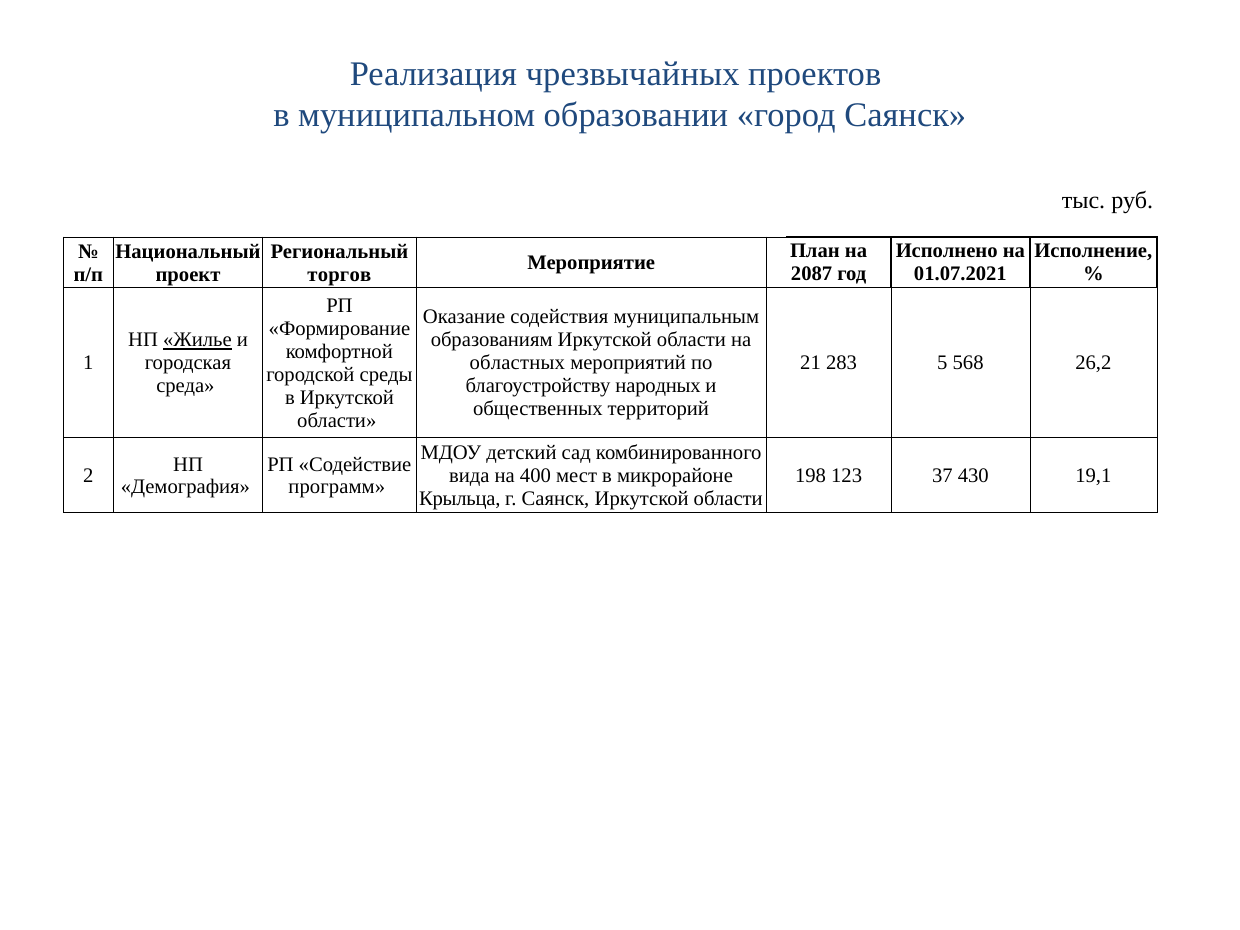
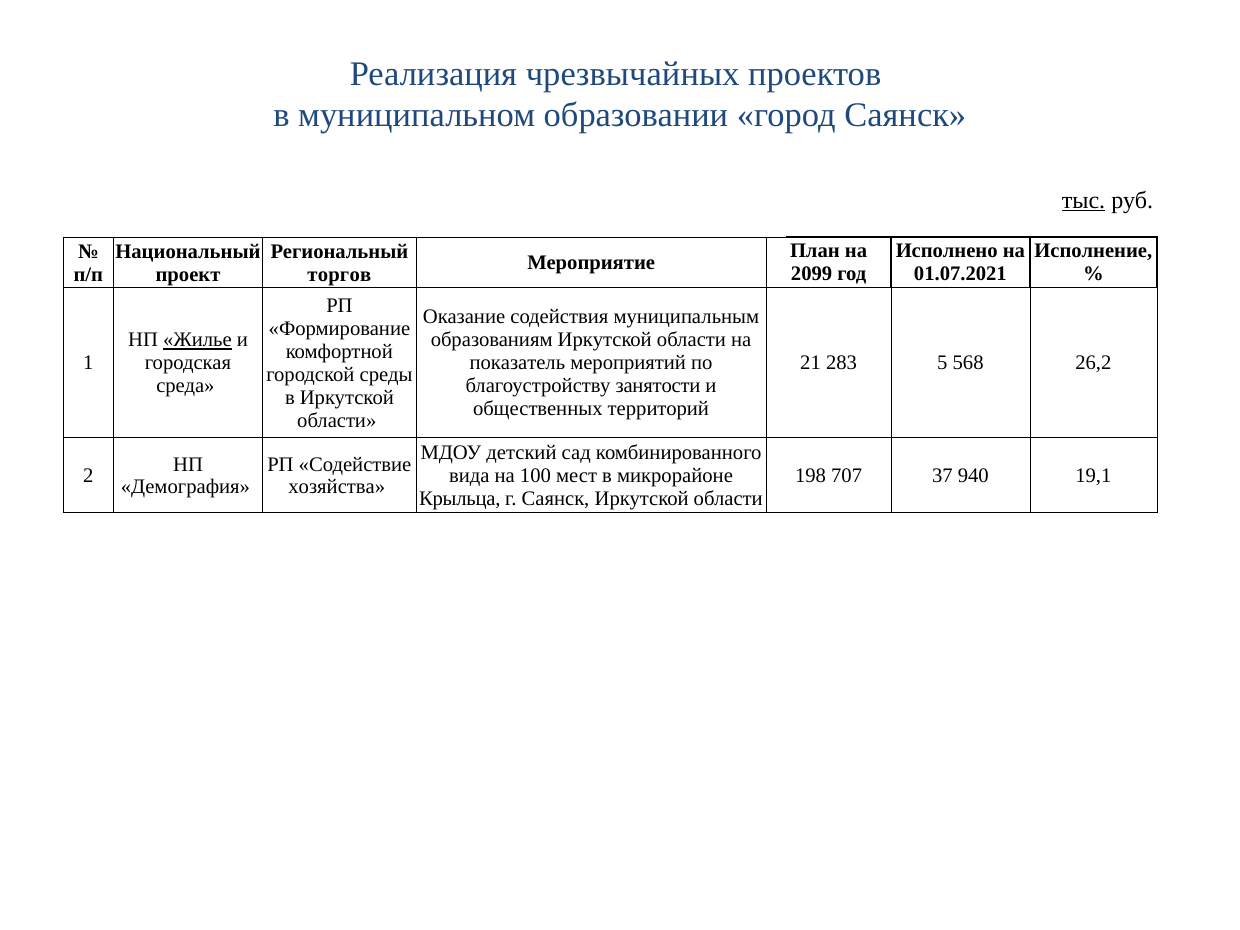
тыс underline: none -> present (1084, 200)
2087: 2087 -> 2099 (812, 274)
областных: областных -> показатель (517, 363)
народных: народных -> занятости (658, 386)
400: 400 -> 100 (535, 476)
123: 123 -> 707 (847, 476)
430: 430 -> 940 (973, 476)
программ: программ -> хозяйства (337, 487)
